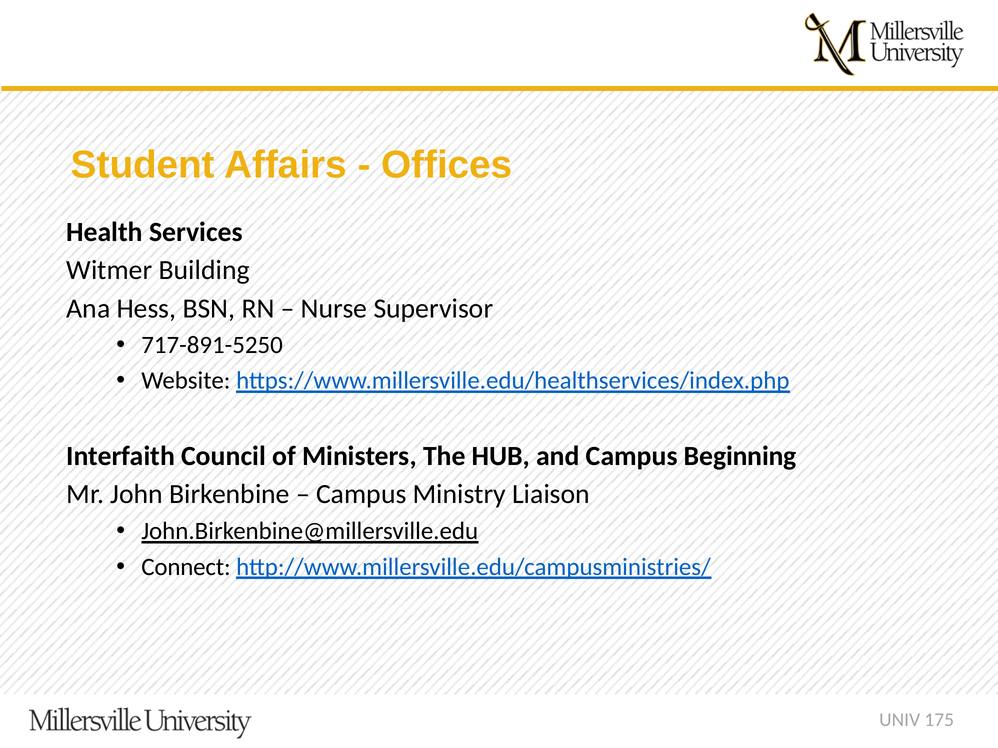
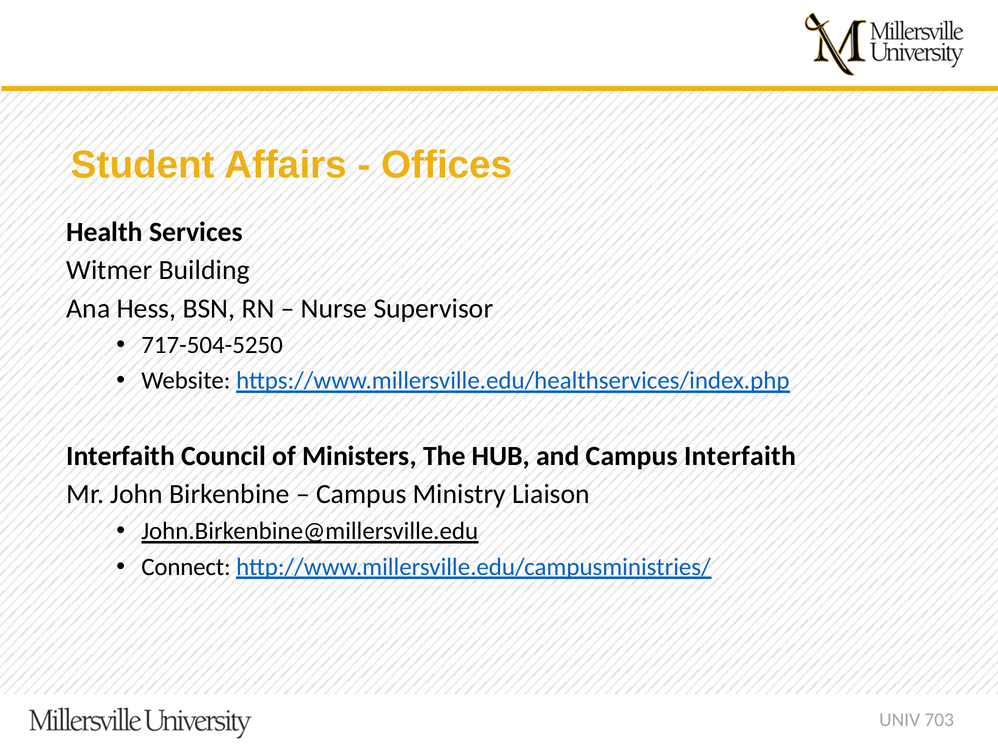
717-891-5250: 717-891-5250 -> 717-504-5250 (212, 345)
Campus Beginning: Beginning -> Interfaith (740, 456)
175: 175 -> 703 (939, 720)
